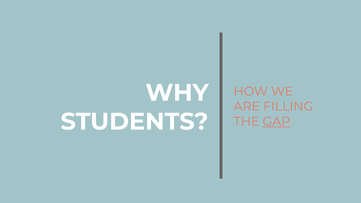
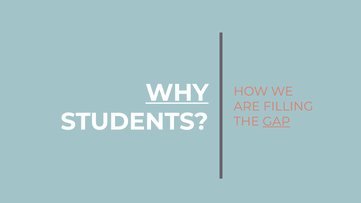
WHY underline: none -> present (177, 93)
